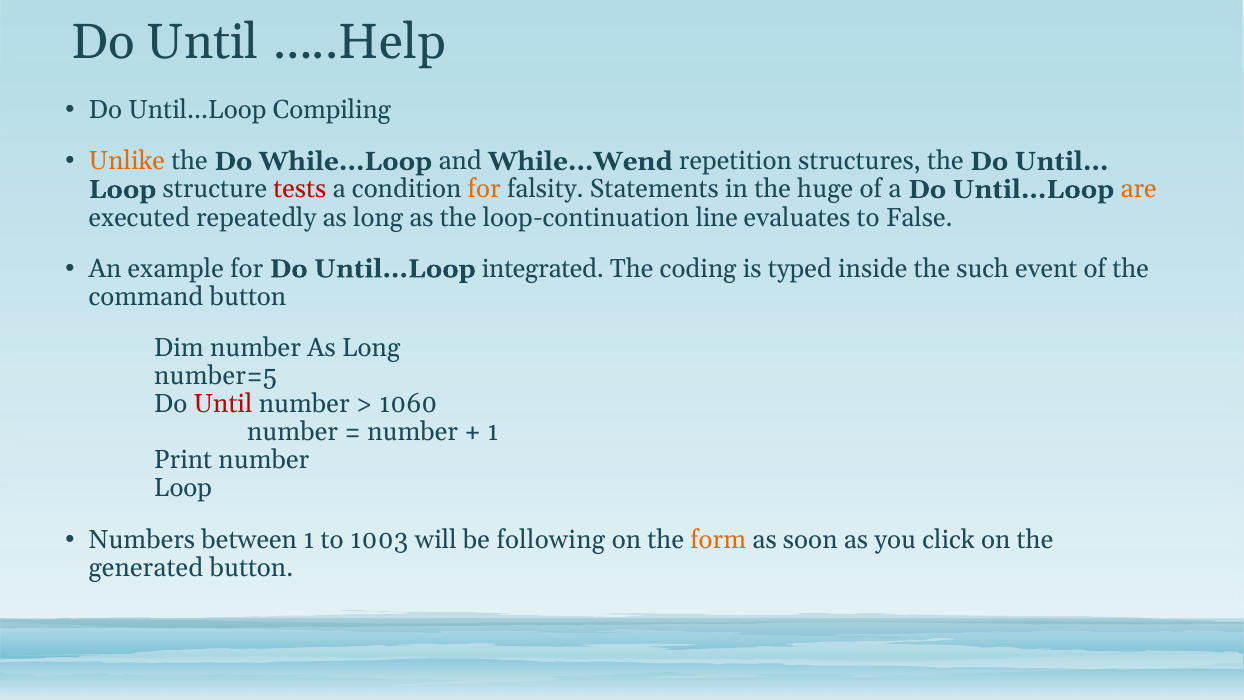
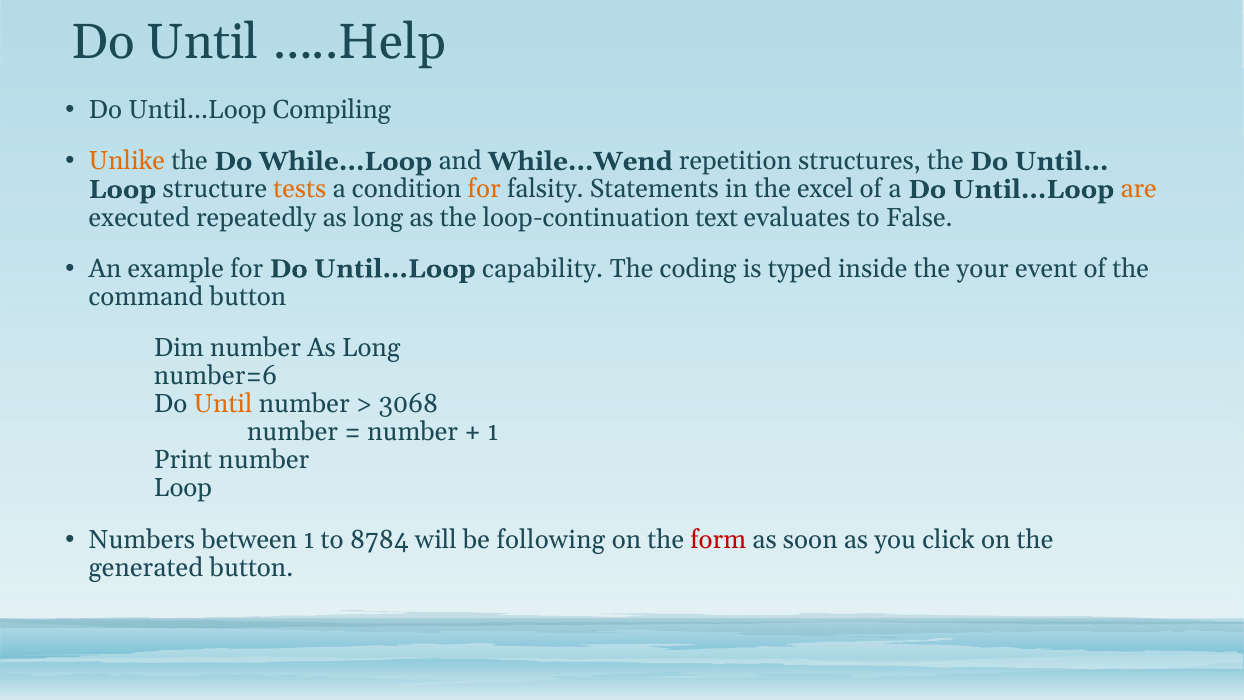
tests colour: red -> orange (300, 189)
huge: huge -> excel (825, 189)
line: line -> text (717, 217)
integrated: integrated -> capability (543, 269)
such: such -> your (983, 269)
number=5: number=5 -> number=6 (216, 376)
Until colour: red -> orange (223, 404)
1060: 1060 -> 3068 (408, 404)
1003: 1003 -> 8784 (379, 540)
form colour: orange -> red (718, 540)
